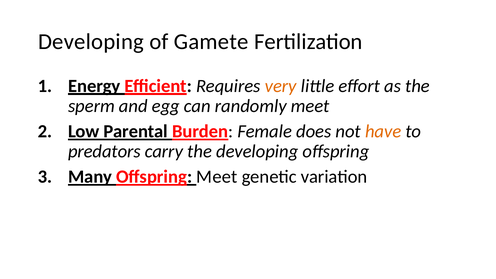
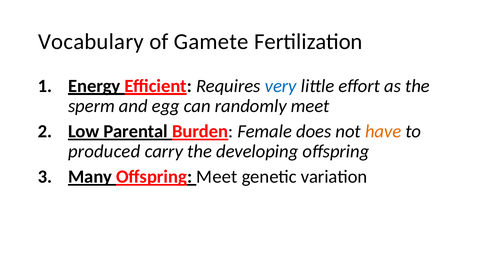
Developing: Developing -> Vocabulary (91, 42)
very colour: orange -> blue (281, 86)
predators: predators -> produced (104, 152)
